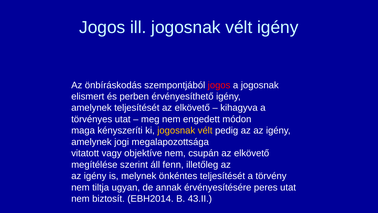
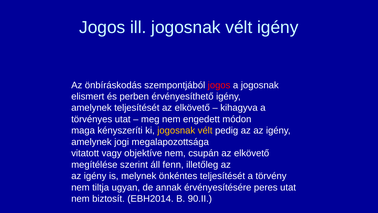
43.II: 43.II -> 90.II (200, 198)
